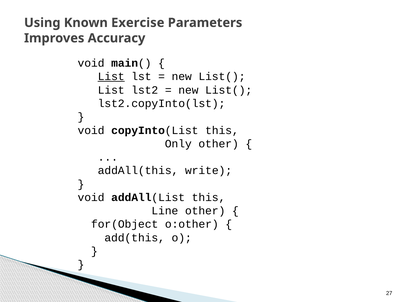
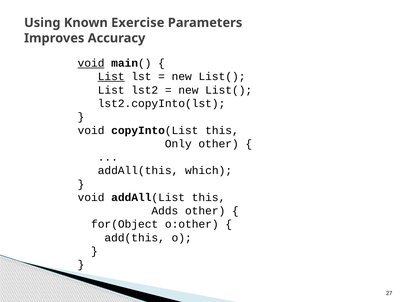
void underline: none -> present (91, 63)
write: write -> which (209, 170)
Line: Line -> Adds (165, 211)
